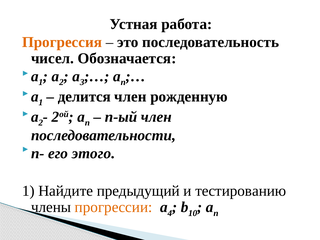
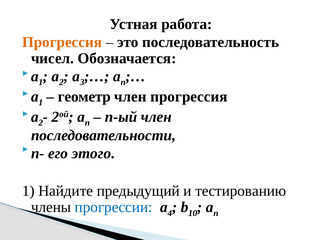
делится: делится -> геометр (84, 97)
член рожденную: рожденную -> прогрессия (189, 97)
прогрессии colour: orange -> blue (114, 207)
